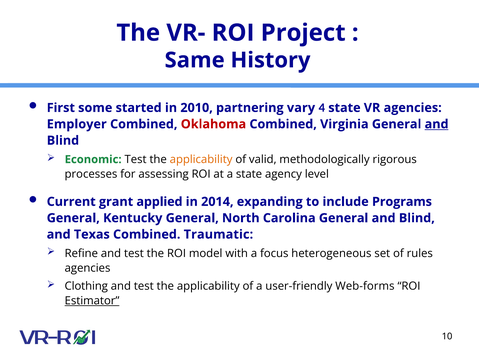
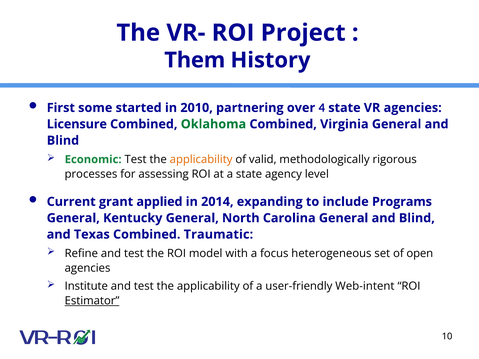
Same: Same -> Them (195, 60)
vary: vary -> over (301, 108)
Employer: Employer -> Licensure (77, 124)
Oklahoma colour: red -> green (213, 124)
and underline: present -> none (437, 124)
rules: rules -> open (420, 254)
Clothing: Clothing -> Institute (86, 286)
Web-forms: Web-forms -> Web-intent (365, 286)
